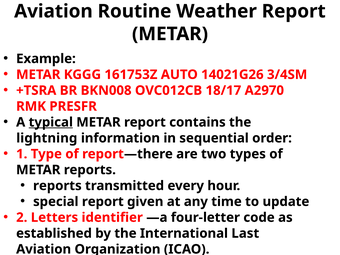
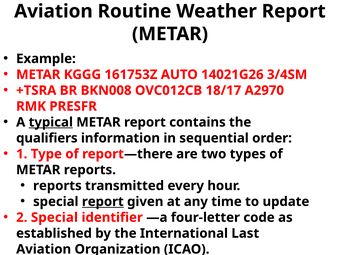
lightning: lightning -> qualifiers (47, 138)
report underline: none -> present (103, 202)
2 Letters: Letters -> Special (54, 217)
